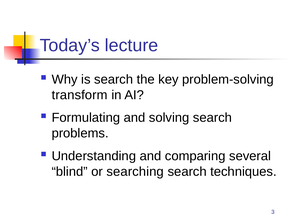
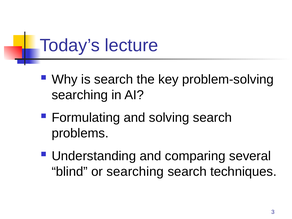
transform: transform -> searching (80, 95)
